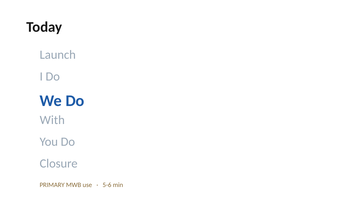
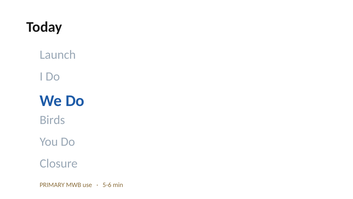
With: With -> Birds (52, 120)
